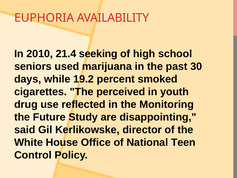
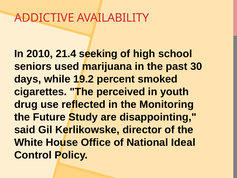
EUPHORIA: EUPHORIA -> ADDICTIVE (44, 18)
Teen: Teen -> Ideal (183, 142)
